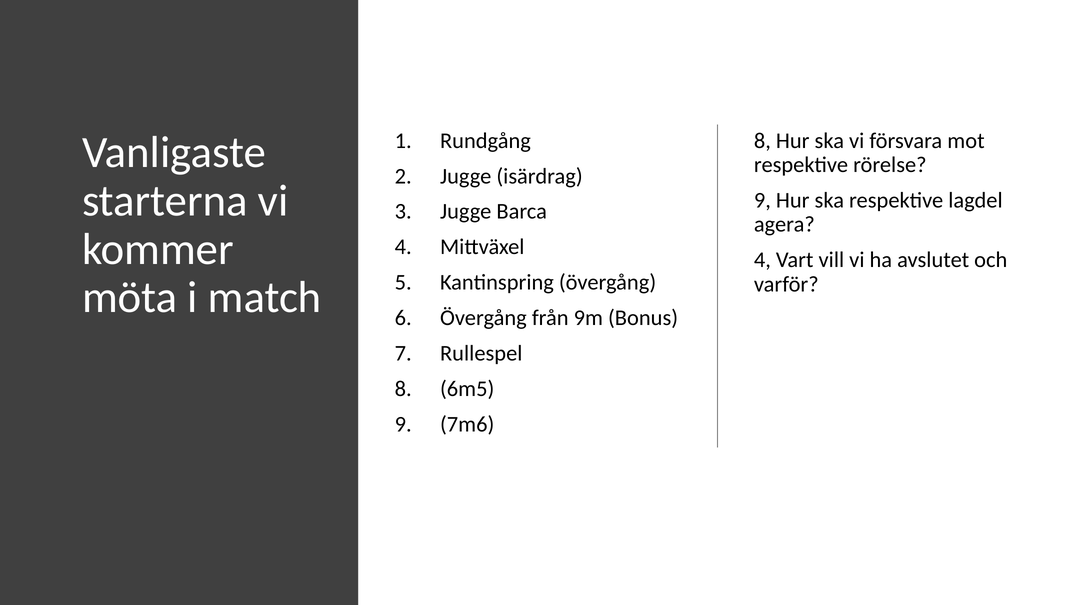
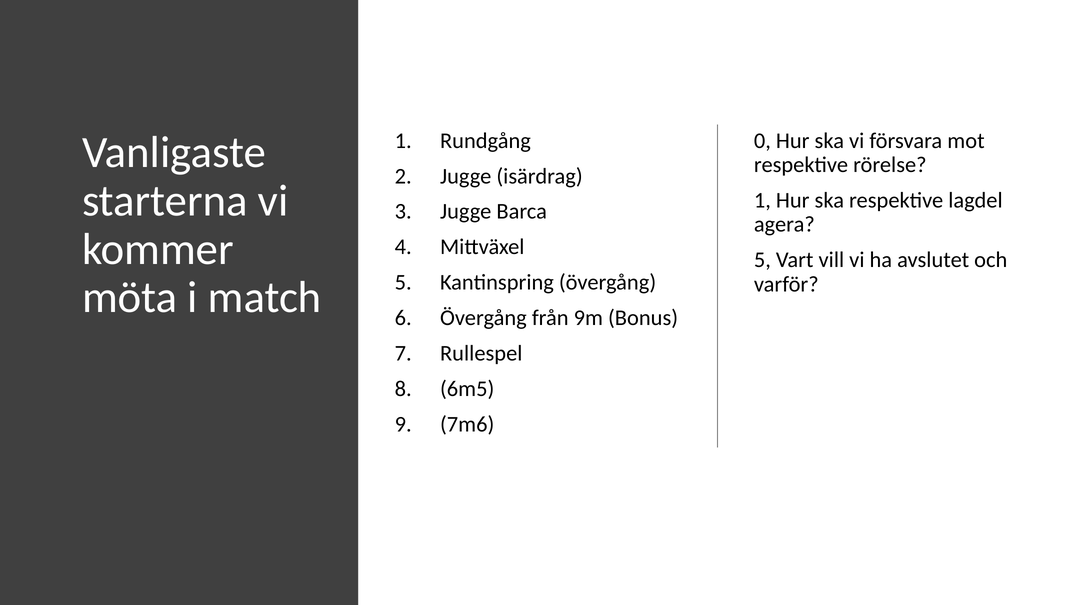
8: 8 -> 0 (762, 141)
9: 9 -> 1 (762, 200)
4: 4 -> 5 (762, 260)
